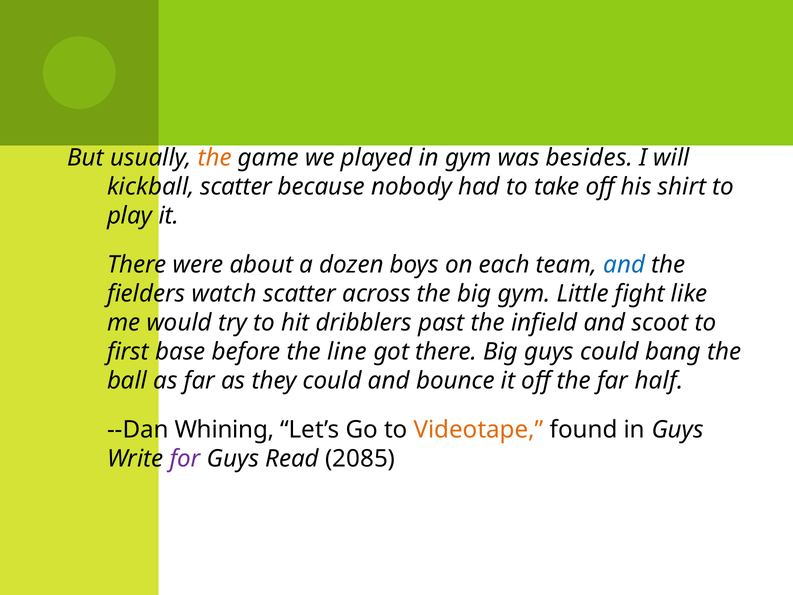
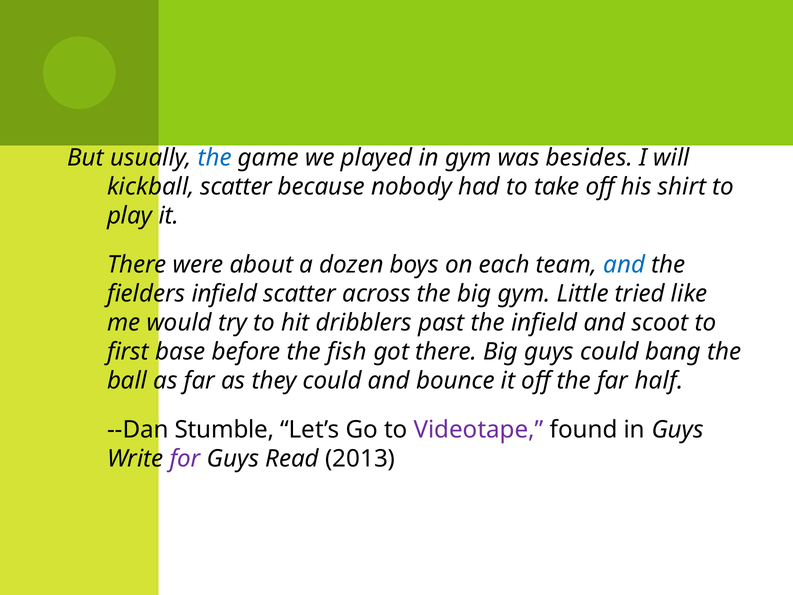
the colour: orange -> blue (215, 158)
fielders watch: watch -> infield (224, 294)
fight: fight -> tried (640, 294)
line: line -> fish (347, 352)
Whining: Whining -> Stumble (225, 429)
Videotape colour: orange -> purple (479, 429)
2085: 2085 -> 2013 (360, 459)
